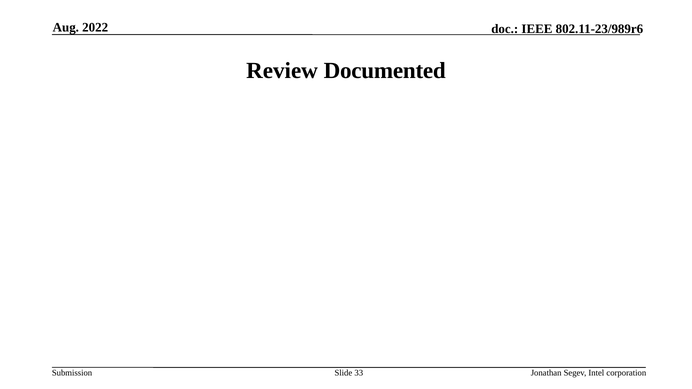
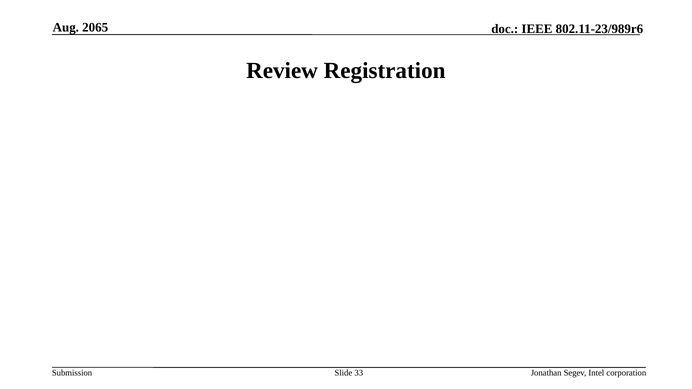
2022: 2022 -> 2065 (95, 28)
Documented: Documented -> Registration (385, 71)
